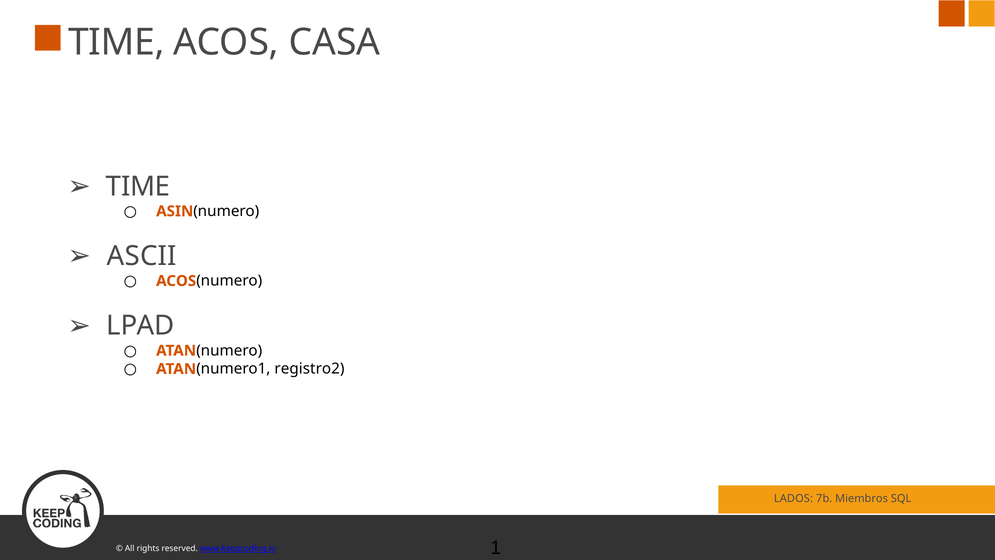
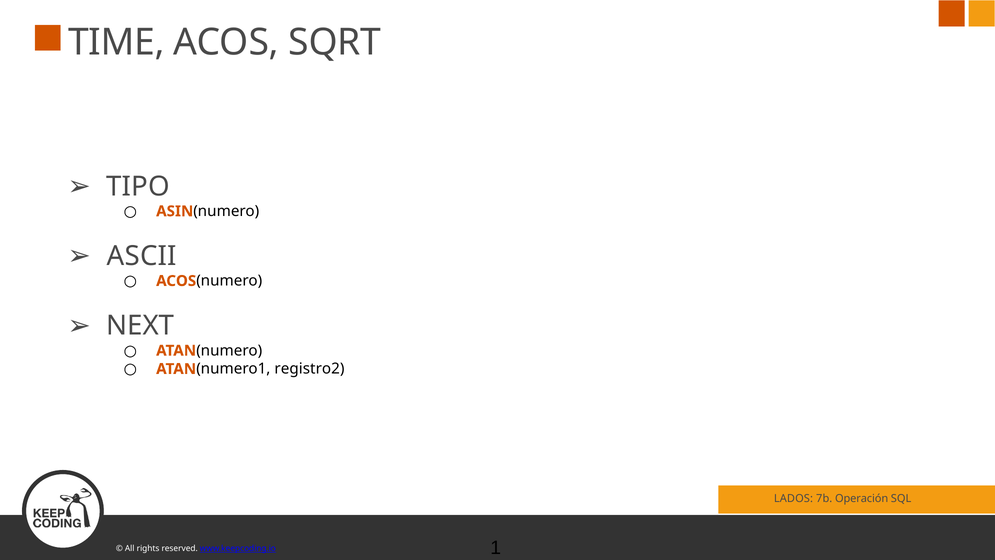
CASA: CASA -> SQRT (335, 42)
TIME: TIME -> TIPO (138, 186)
LPAD: LPAD -> NEXT (140, 326)
Miembros: Miembros -> Operación (862, 498)
